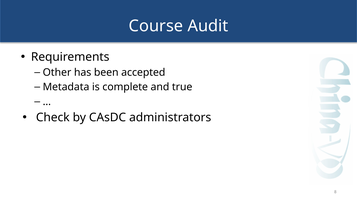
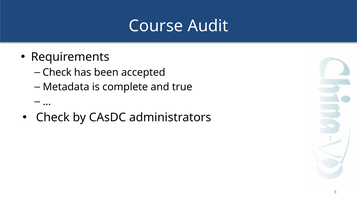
Other: Other -> Check (57, 72)
